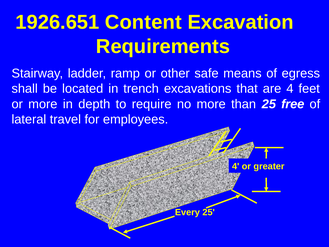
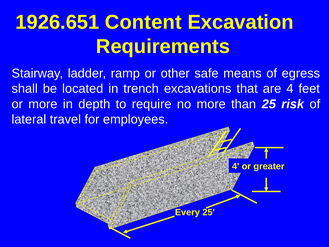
free: free -> risk (293, 104)
